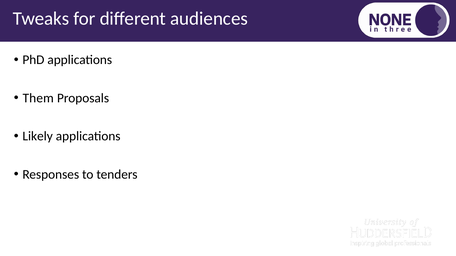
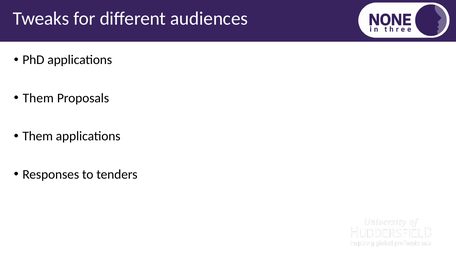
Likely: Likely -> Them (38, 136)
